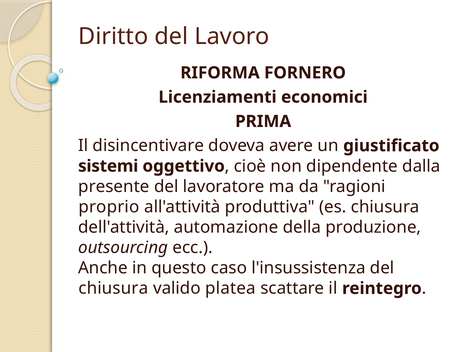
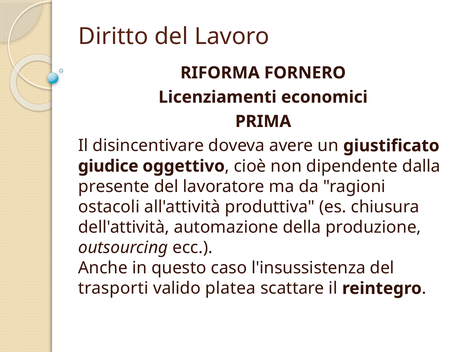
sistemi: sistemi -> giudice (108, 166)
proprio: proprio -> ostacoli (109, 207)
chiusura: chiusura -> trasporti (113, 289)
